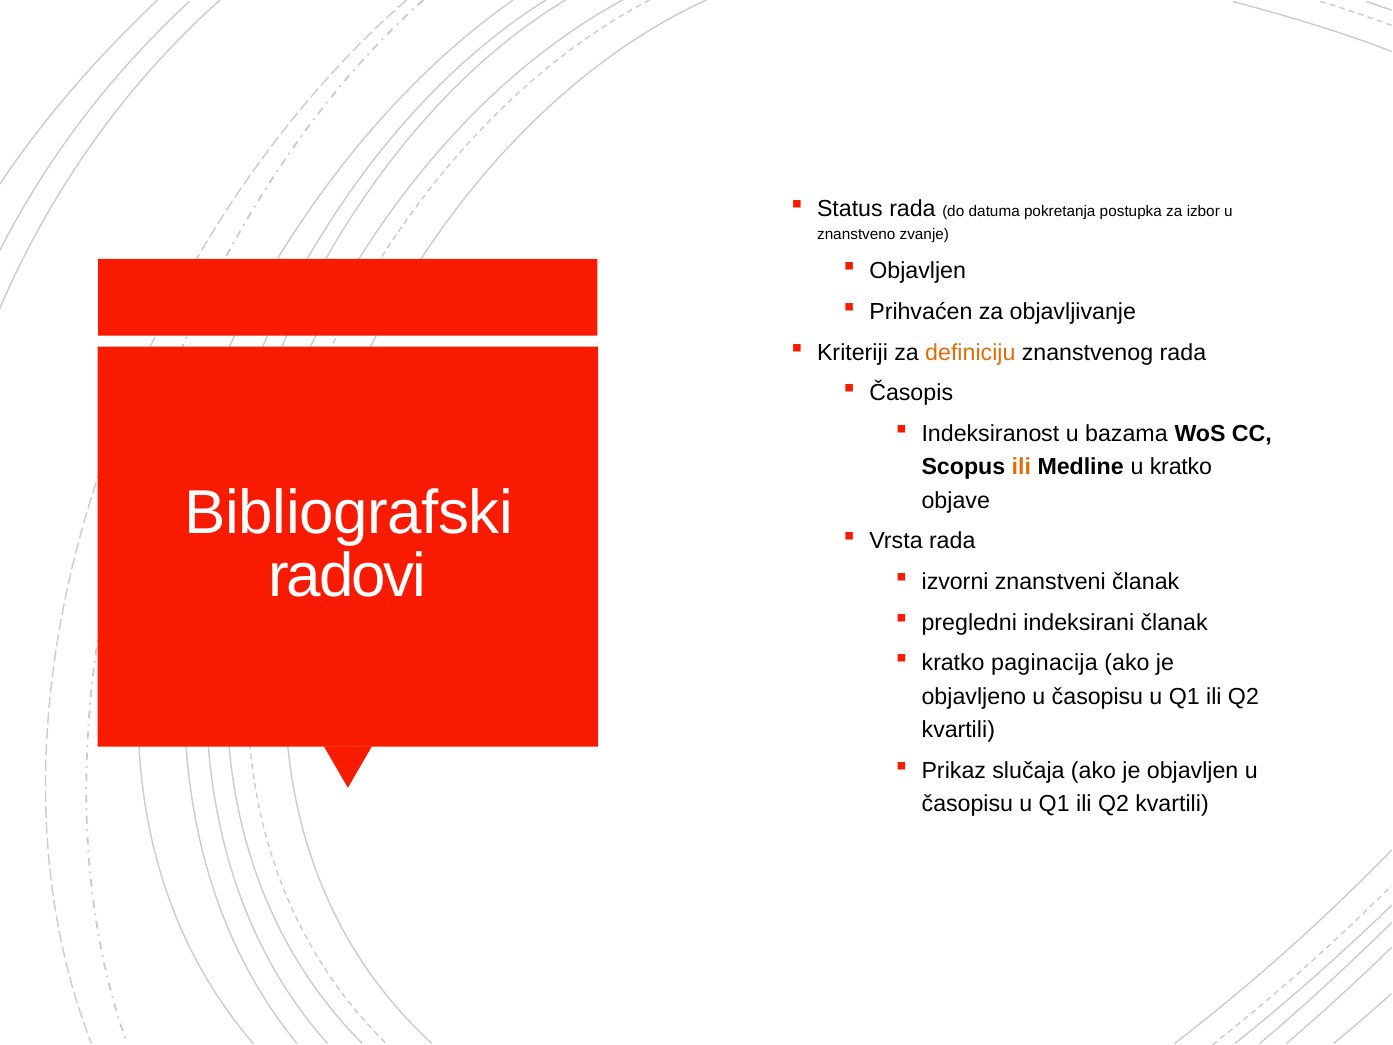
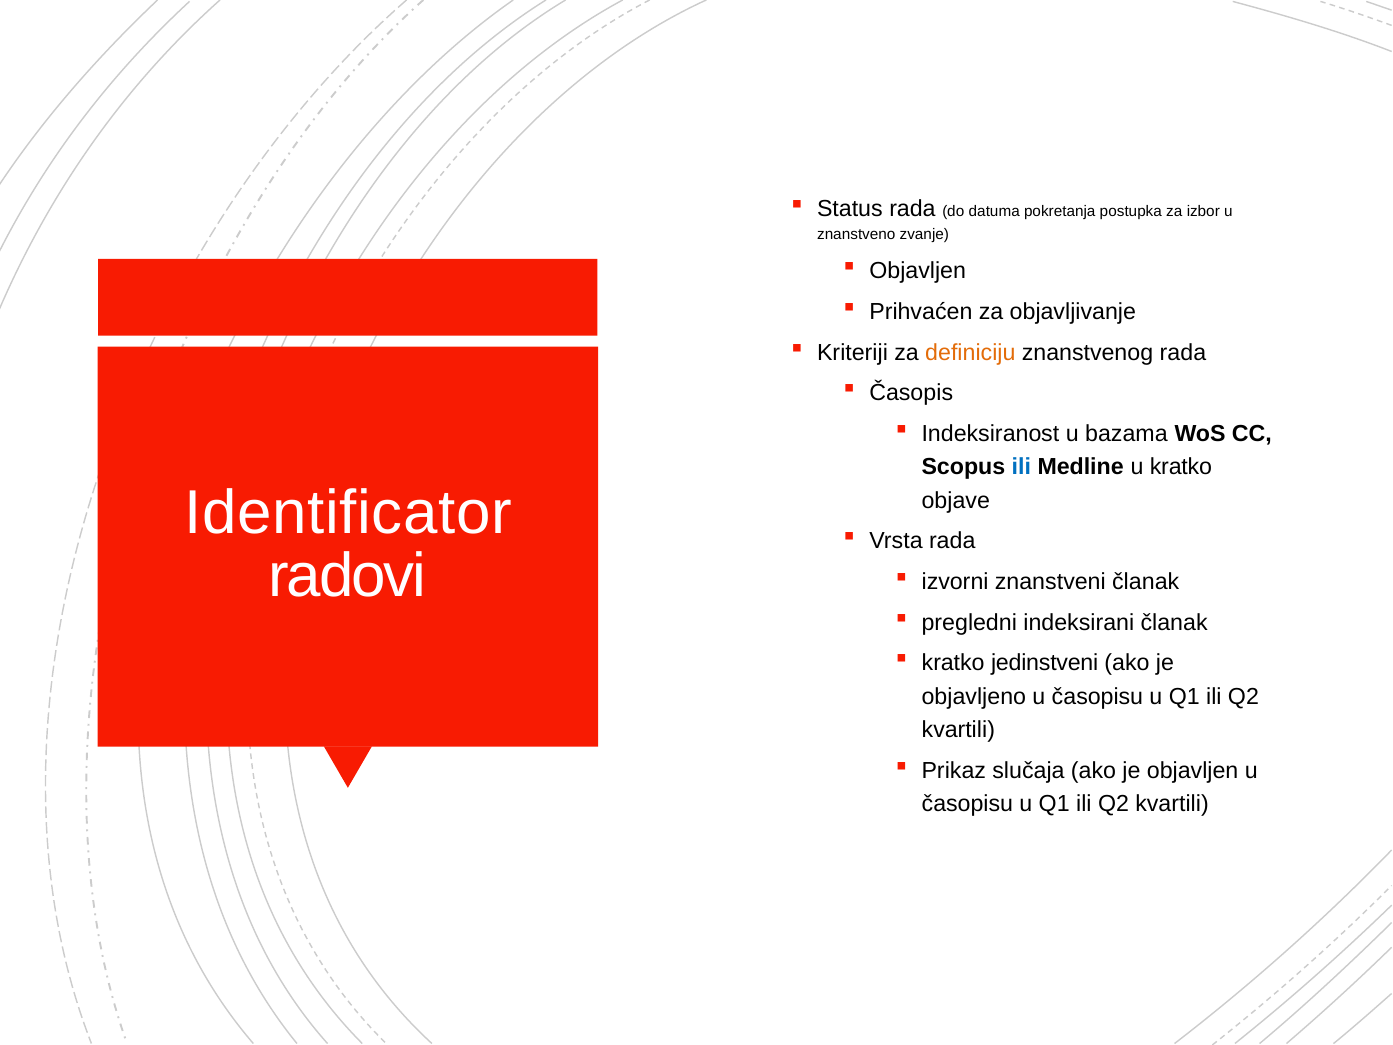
ili colour: orange -> blue (1021, 467)
Bibliografski: Bibliografski -> Identificator (348, 513)
paginacija: paginacija -> jedinstveni (1045, 663)
